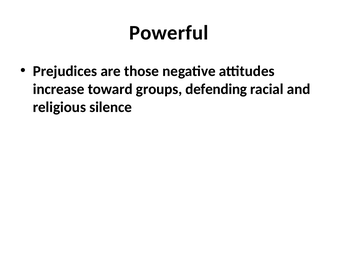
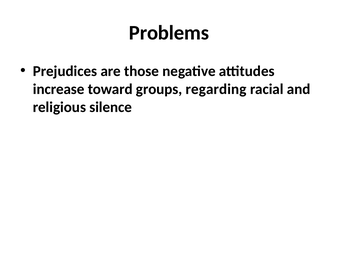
Powerful: Powerful -> Problems (169, 33)
defending: defending -> regarding (216, 89)
